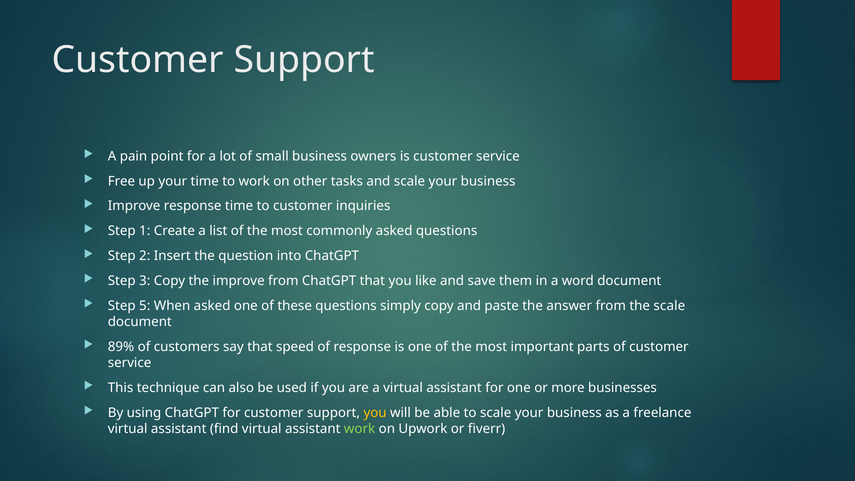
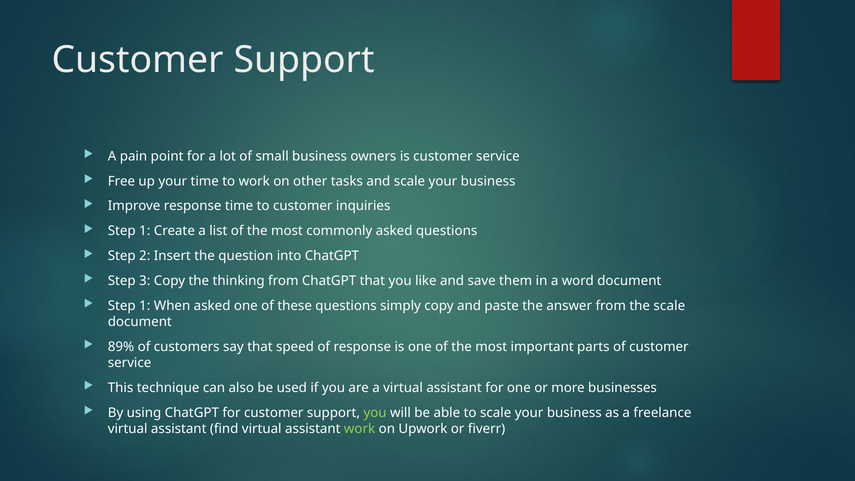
the improve: improve -> thinking (239, 281)
5: 5 -> 1 (145, 306)
you colour: yellow -> light green (375, 413)
